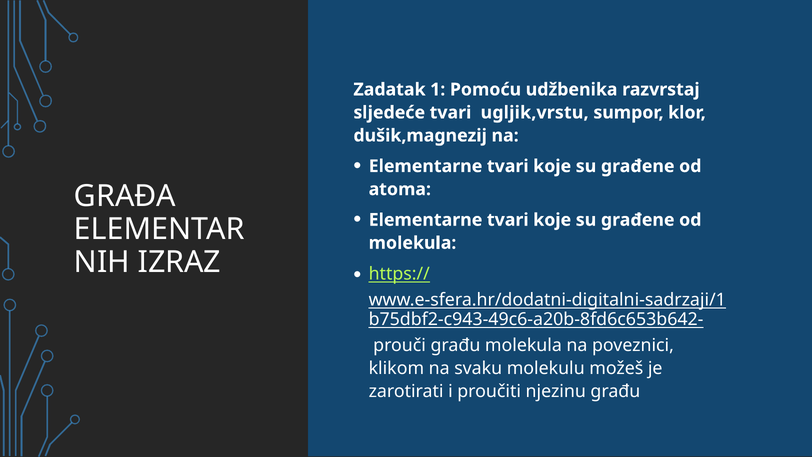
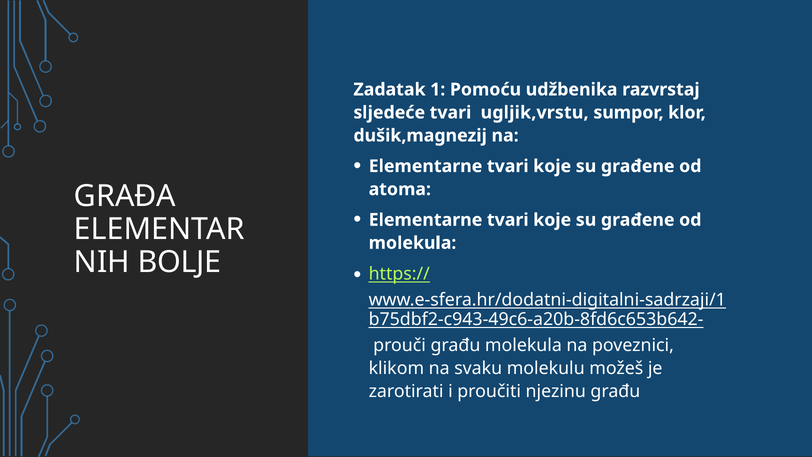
IZRAZ: IZRAZ -> BOLJE (179, 262)
